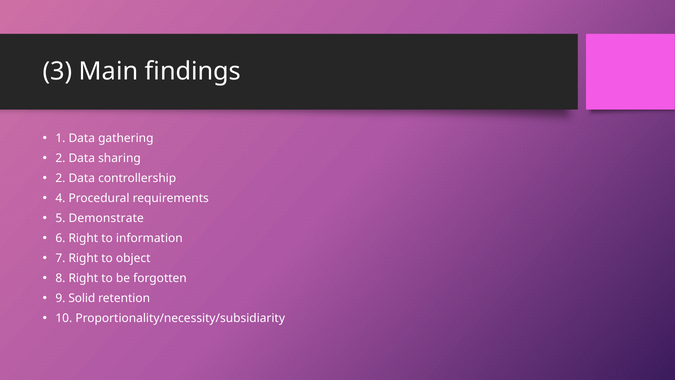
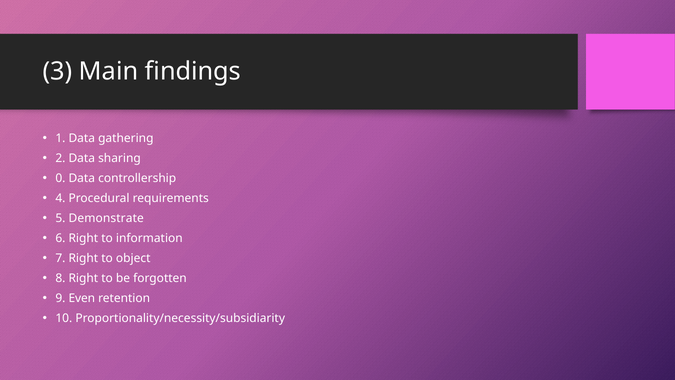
2: 2 -> 0 (60, 178)
Solid: Solid -> Even (82, 298)
